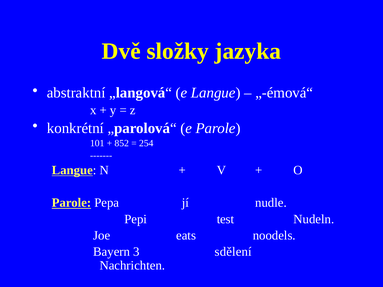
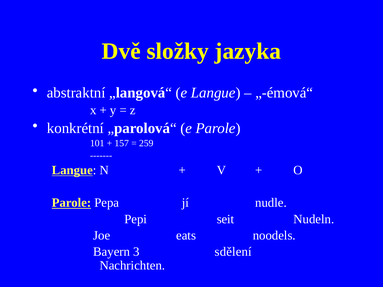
852: 852 -> 157 (122, 143)
254: 254 -> 259 (146, 143)
test: test -> seit (225, 219)
